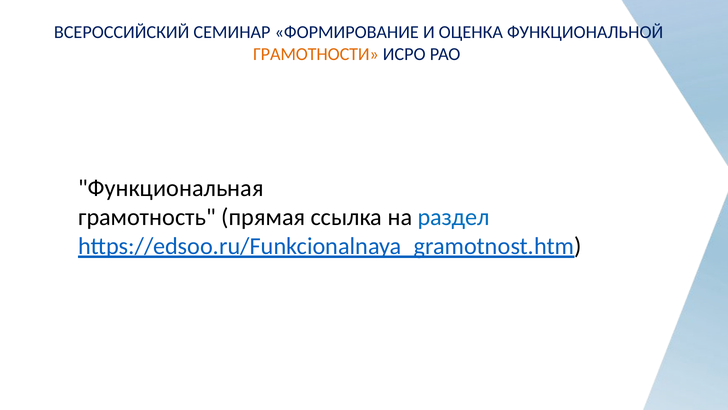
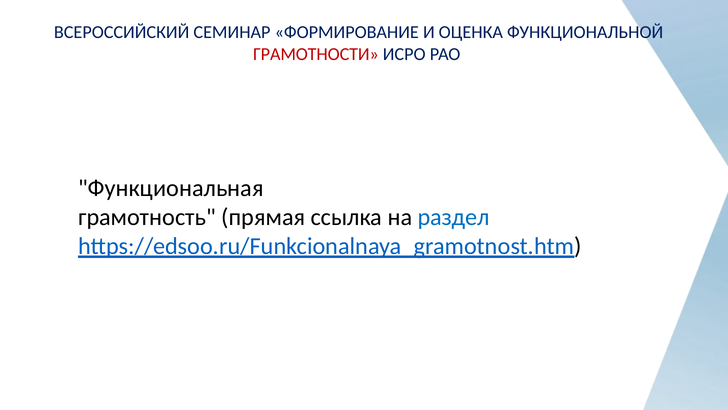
ГРАМОТНОСТИ colour: orange -> red (316, 54)
